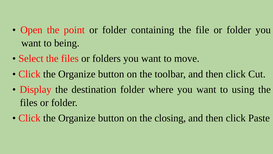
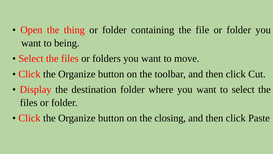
point: point -> thing (74, 30)
to using: using -> select (243, 89)
